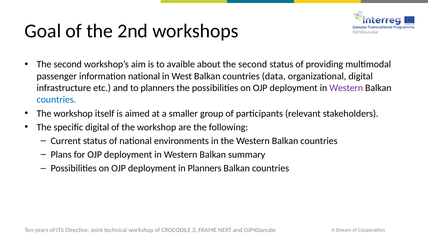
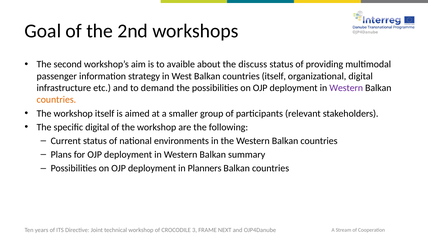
about the second: second -> discuss (253, 64)
information national: national -> strategy (144, 76)
countries data: data -> itself (274, 76)
to planners: planners -> demand (157, 88)
countries colour: blue -> orange (56, 100)
